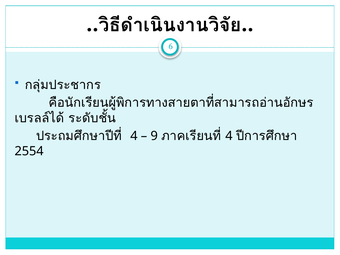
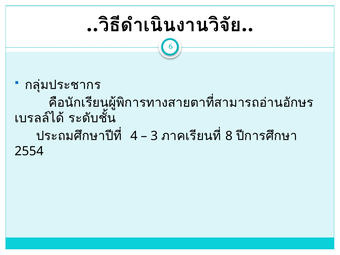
9: 9 -> 3 (154, 136)
4: 4 -> 8 (229, 136)
